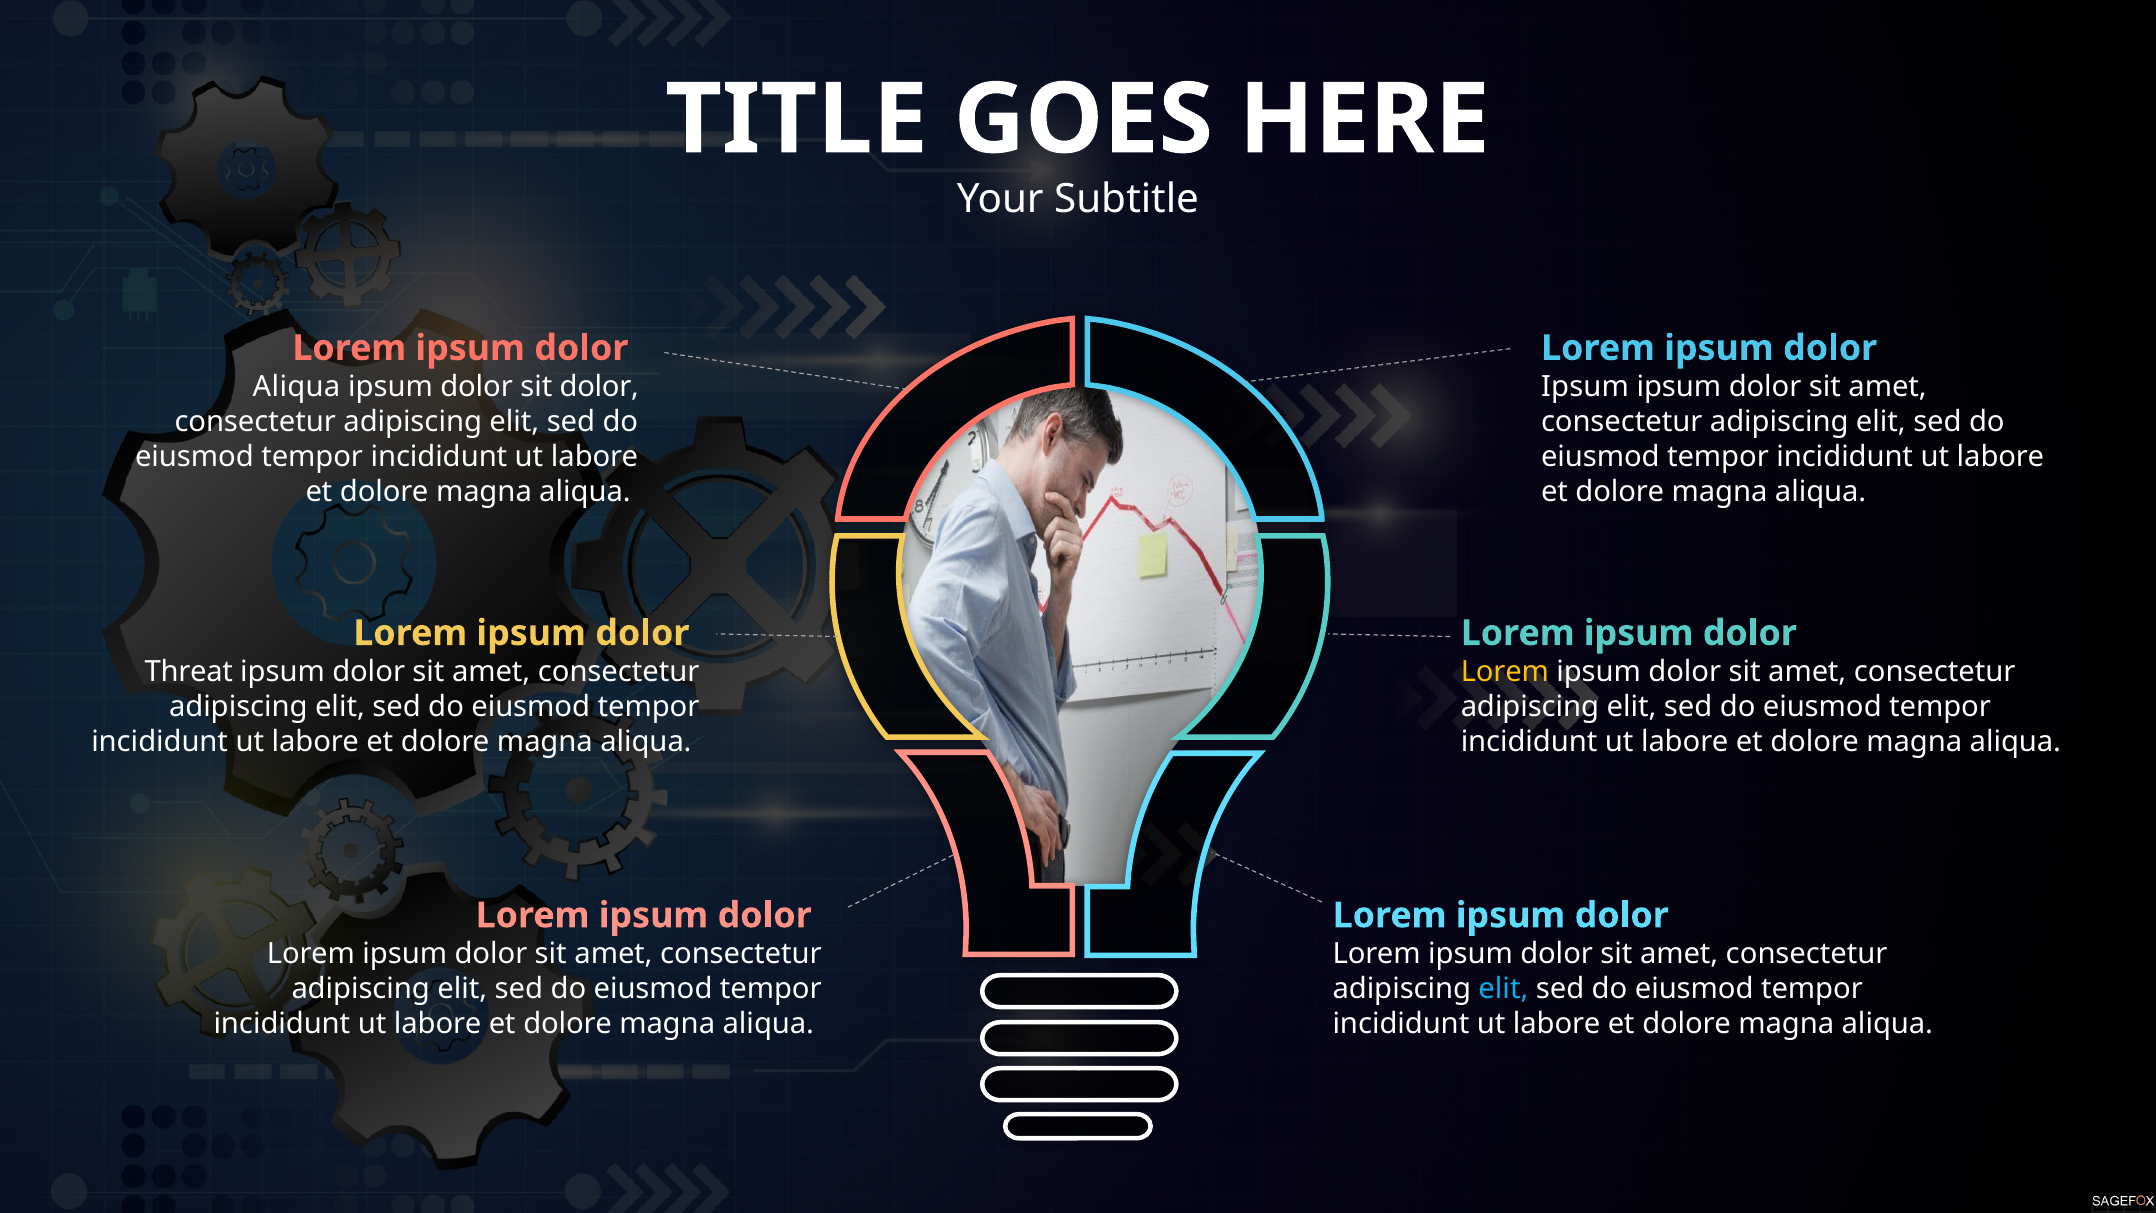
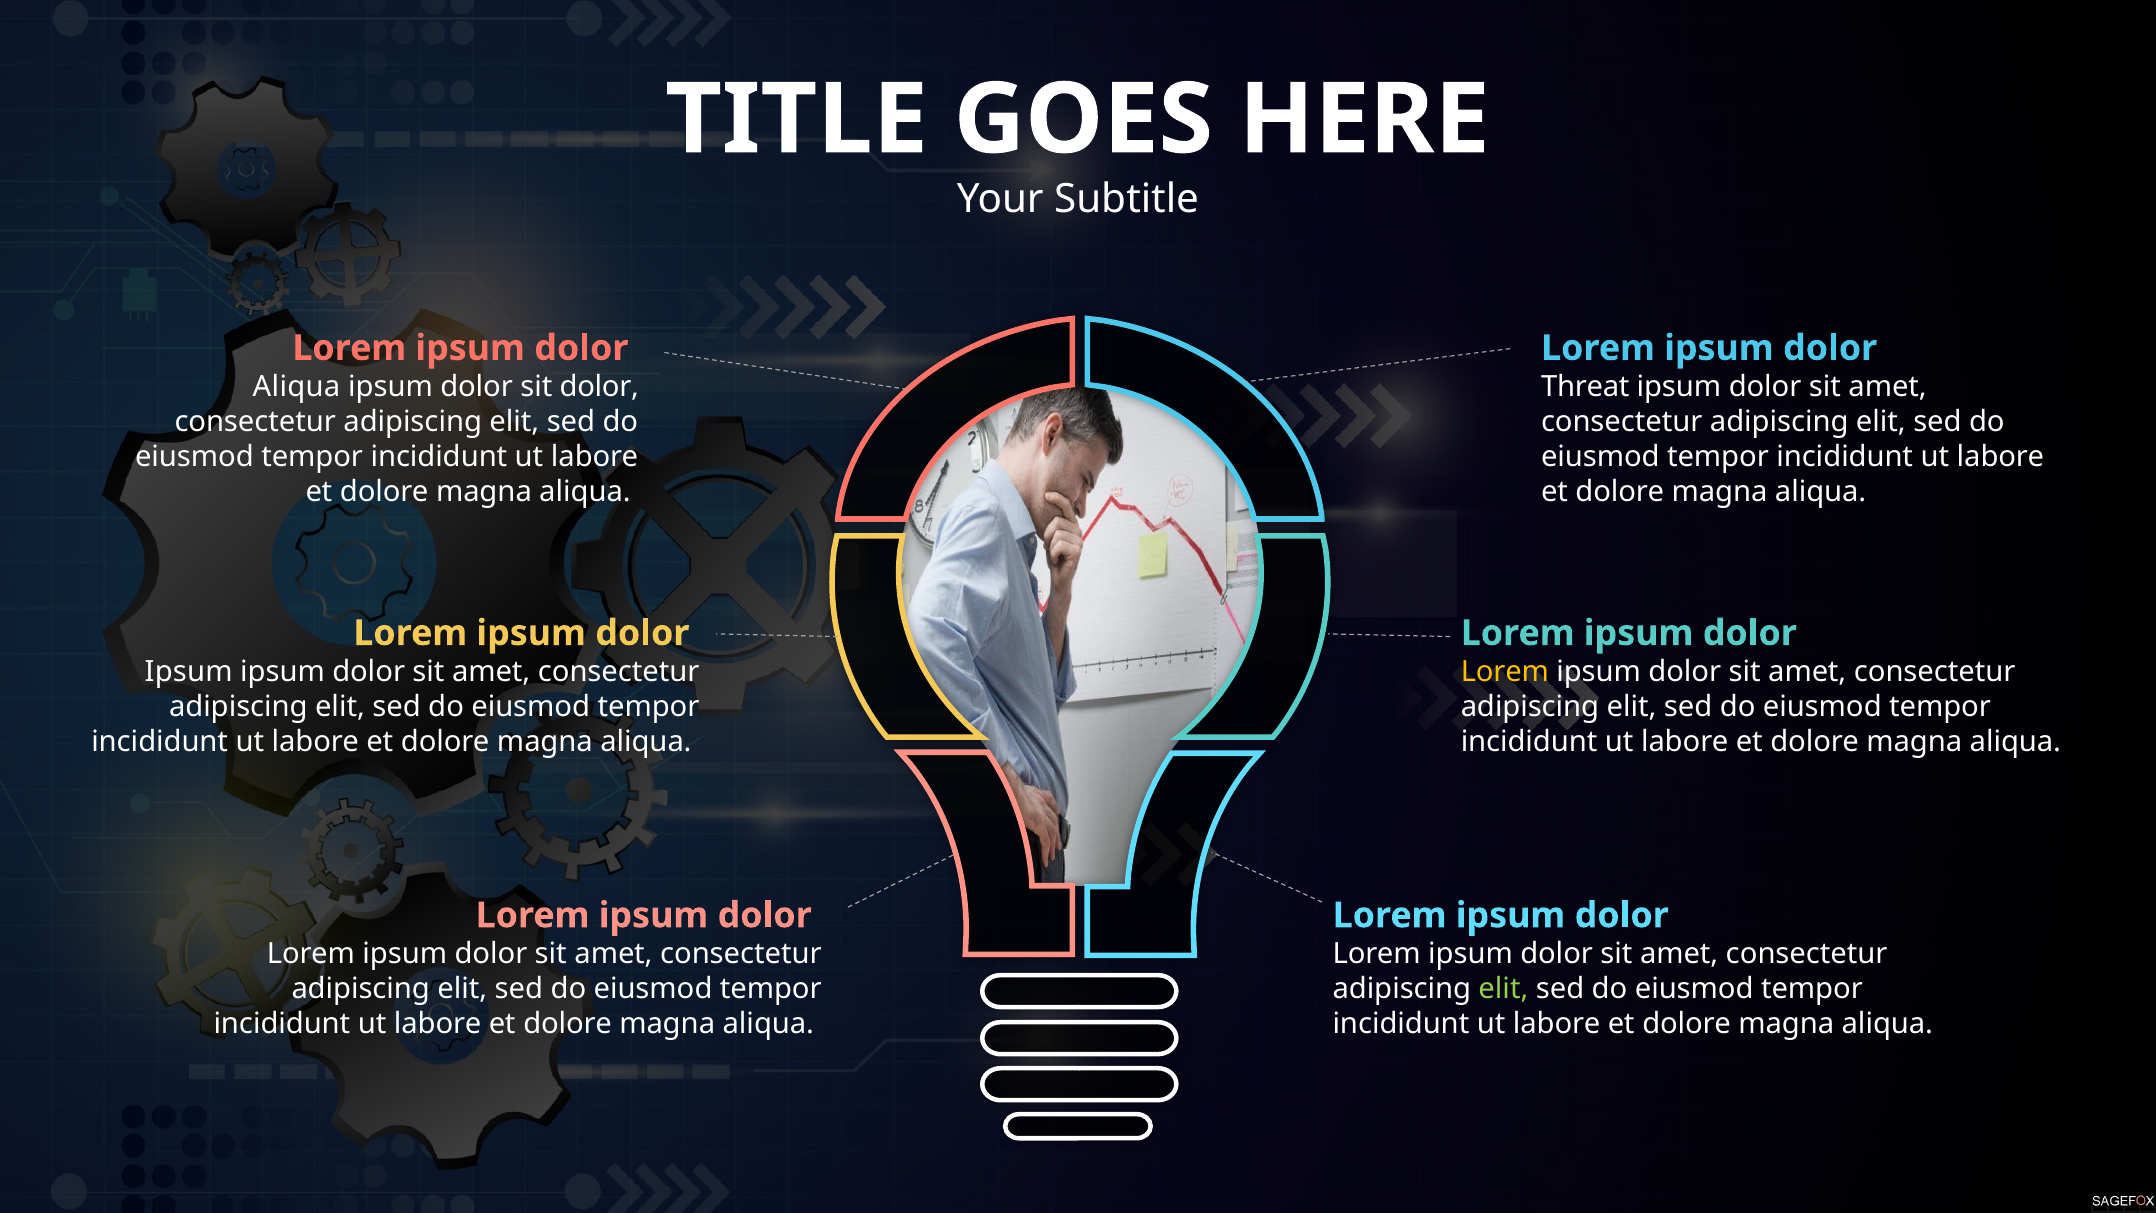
Ipsum: Ipsum -> Threat (1585, 387)
Threat: Threat -> Ipsum (189, 672)
elit colour: light blue -> light green (1503, 989)
